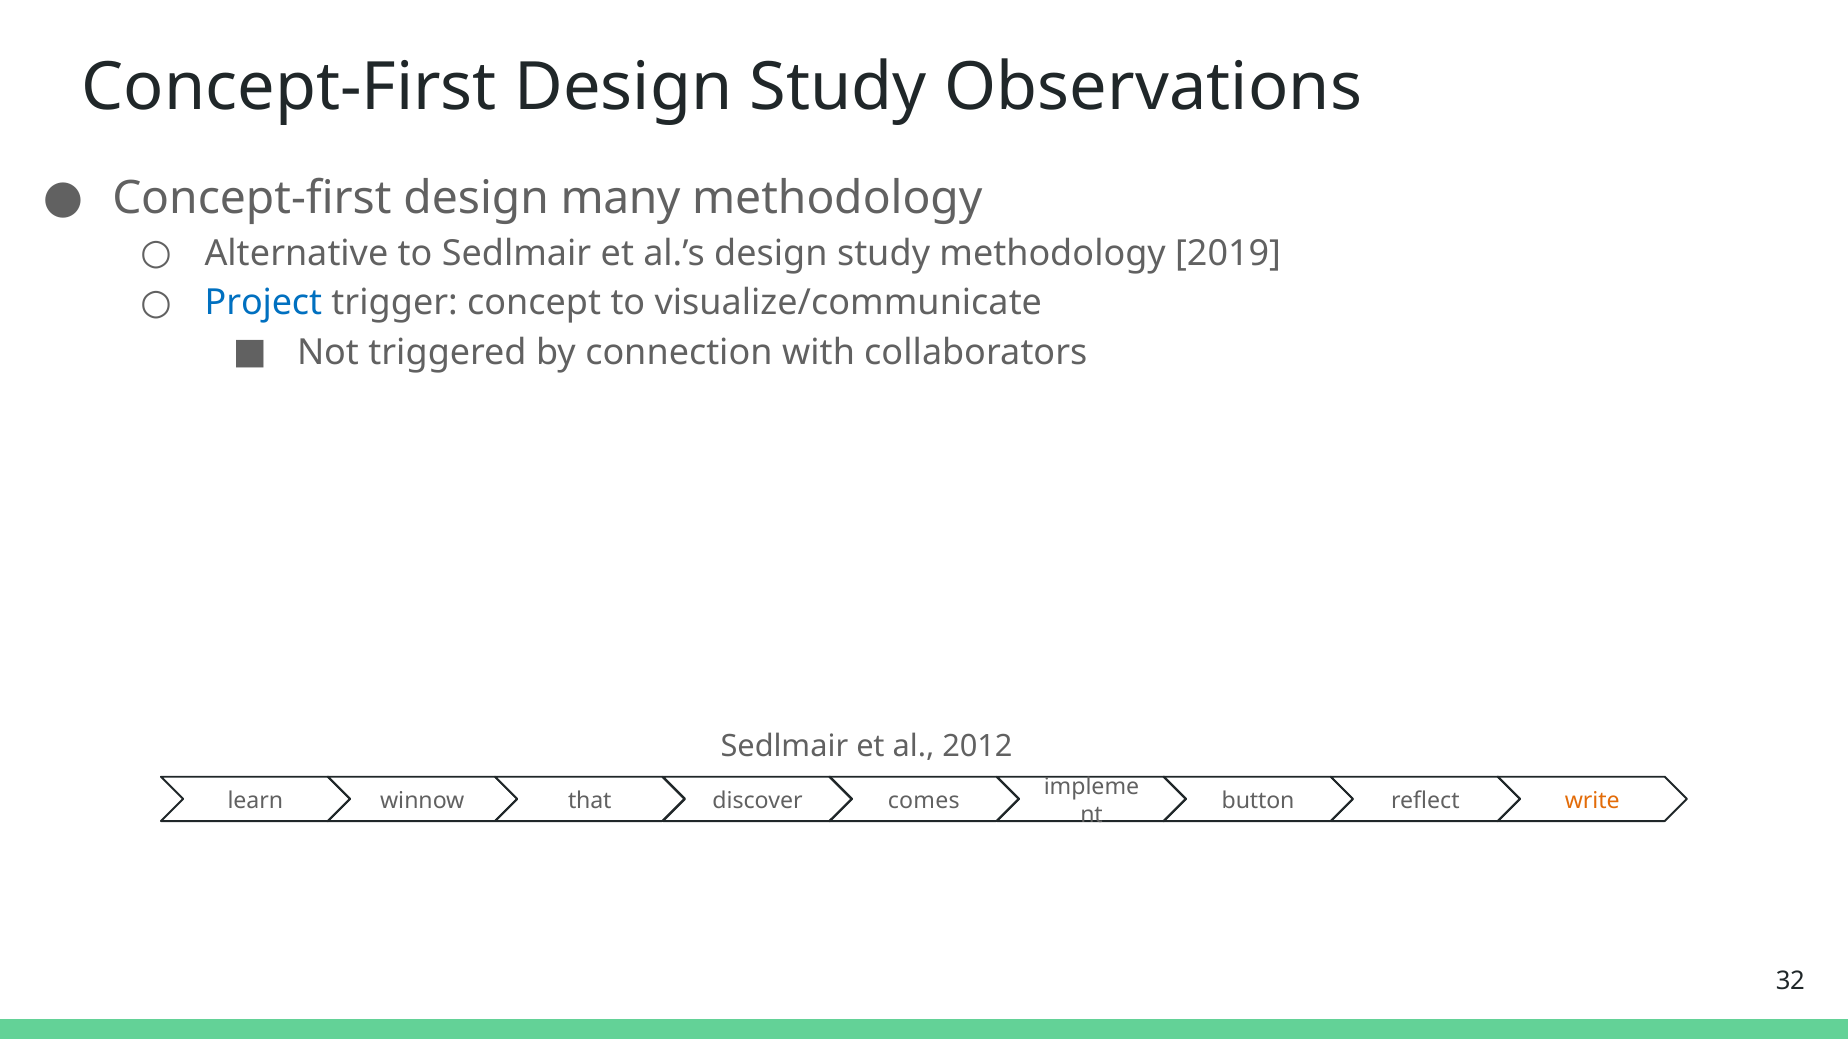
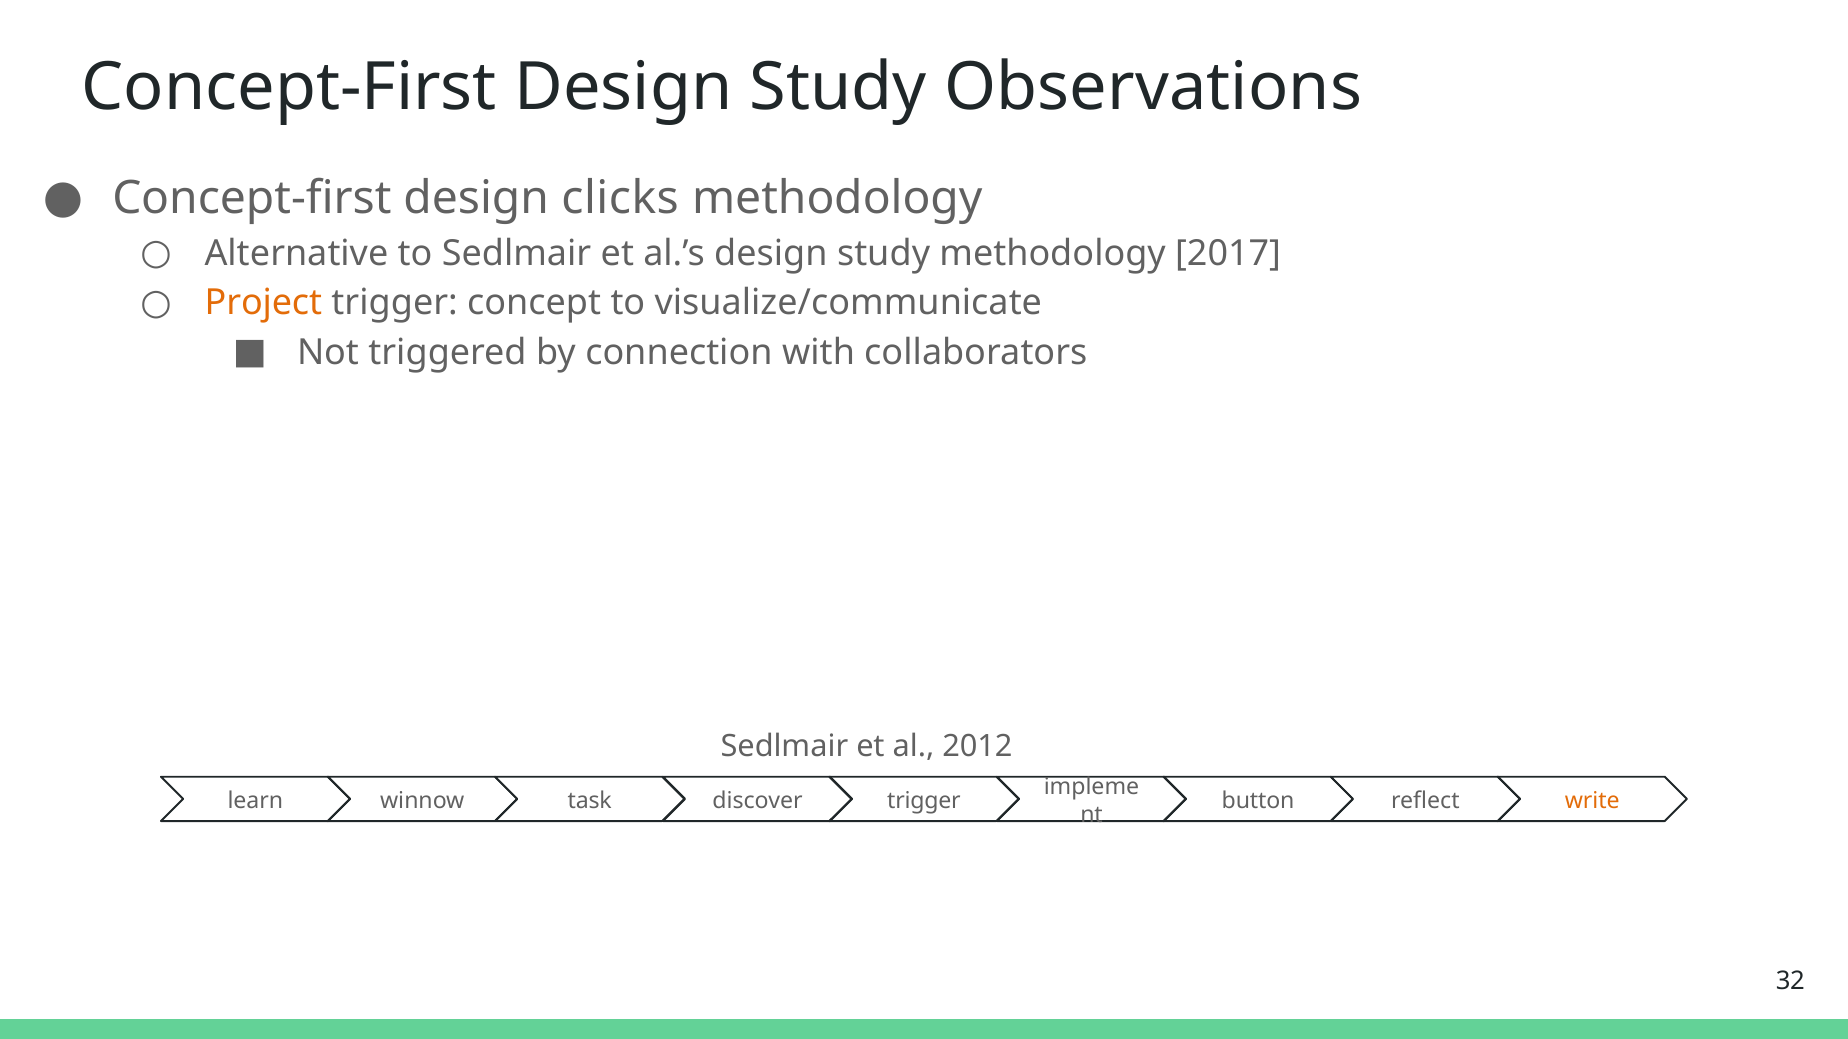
many: many -> clicks (620, 198)
2019: 2019 -> 2017 (1228, 253)
Project colour: blue -> orange (263, 303)
that: that -> task (590, 801)
discover comes: comes -> trigger (924, 801)
